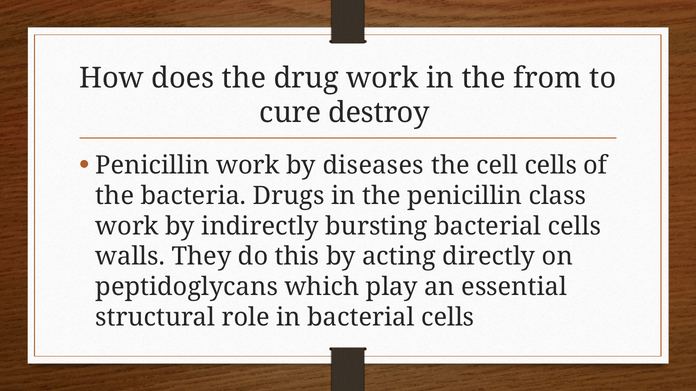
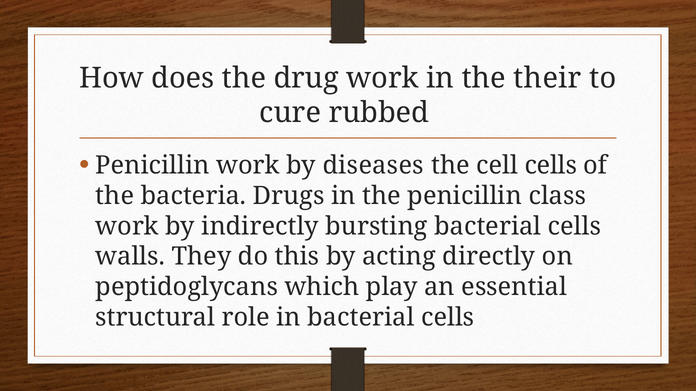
from: from -> their (547, 78)
destroy: destroy -> rubbed (379, 113)
